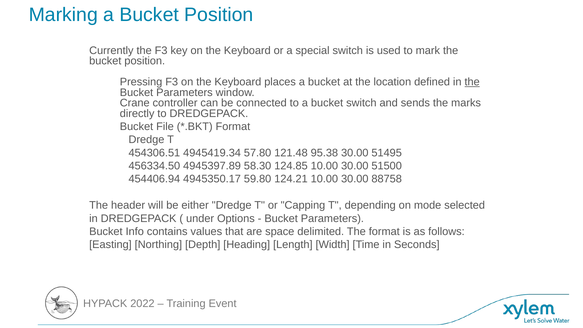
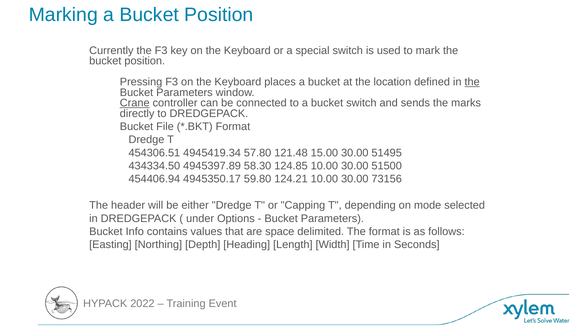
Crane underline: none -> present (135, 103)
95.38: 95.38 -> 15.00 (324, 153)
456334.50: 456334.50 -> 434334.50 (154, 166)
88758: 88758 -> 73156 (387, 179)
